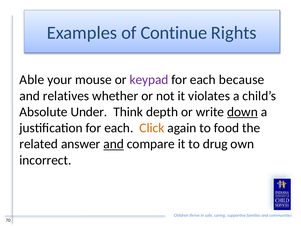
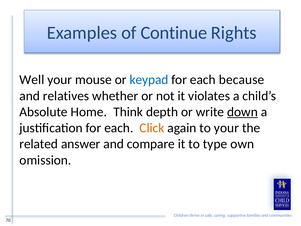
Able: Able -> Well (32, 80)
keypad colour: purple -> blue (149, 80)
Under: Under -> Home (89, 112)
to food: food -> your (226, 128)
and underline: present -> none (114, 144)
drug: drug -> type (215, 144)
incorrect: incorrect -> omission (45, 160)
